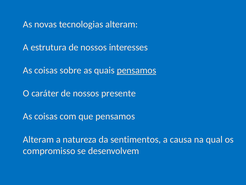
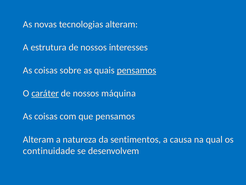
caráter underline: none -> present (45, 93)
presente: presente -> máquina (119, 93)
compromisso: compromisso -> continuidade (49, 151)
